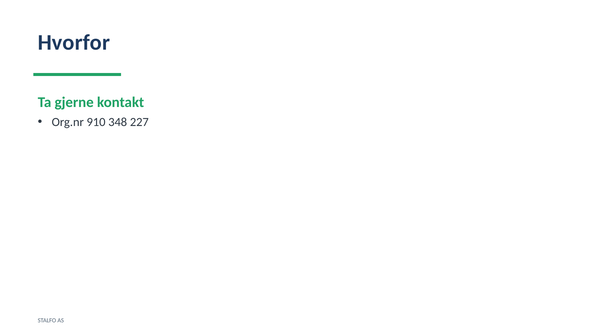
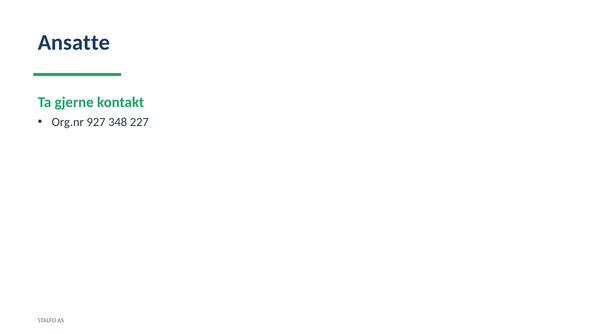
Hvorfor: Hvorfor -> Ansatte (74, 42)
910: 910 -> 927 (96, 122)
